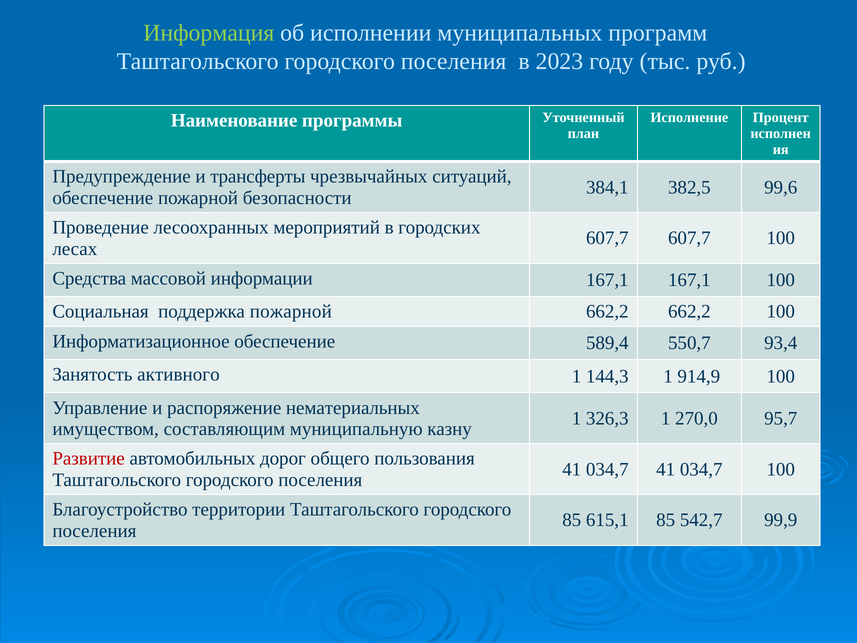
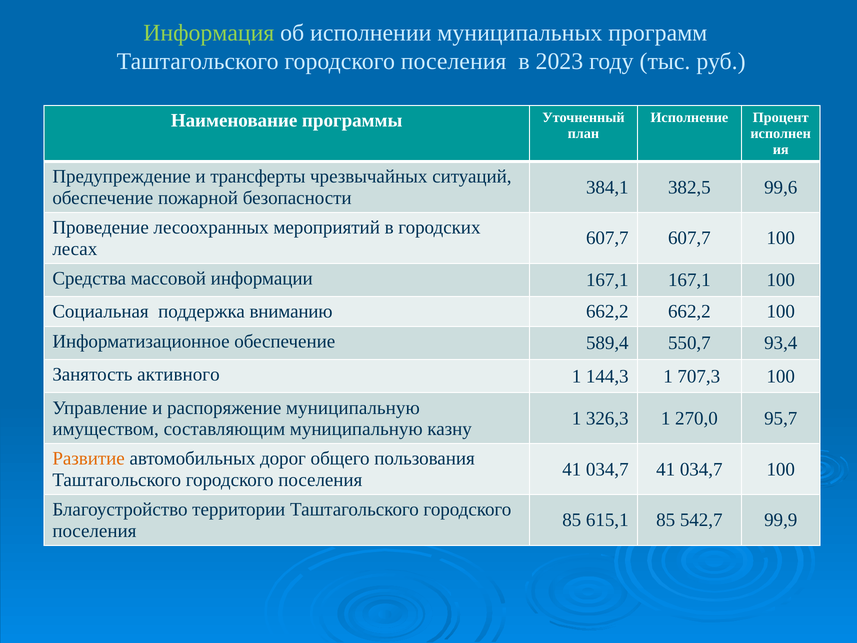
поддержка пожарной: пожарной -> вниманию (291, 312)
914,9: 914,9 -> 707,3 (699, 376)
распоряжение нематериальных: нематериальных -> муниципальную (353, 408)
Развитие colour: red -> orange (89, 458)
